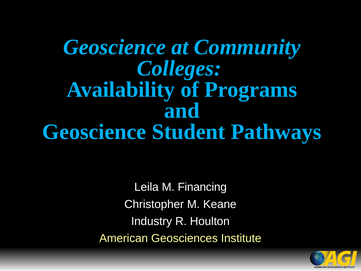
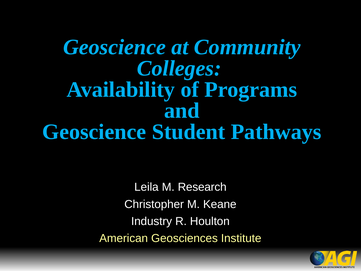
Financing: Financing -> Research (202, 187)
